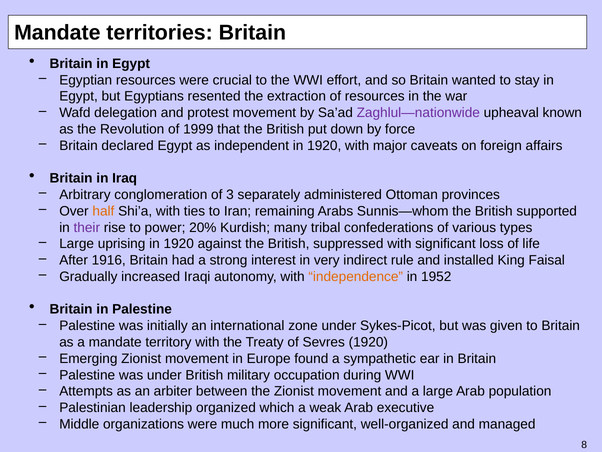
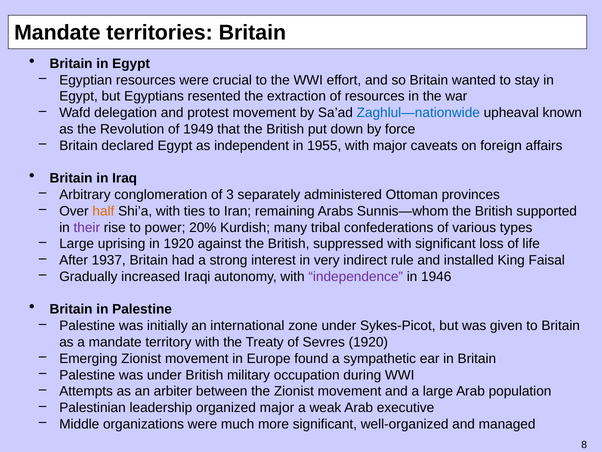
Zaghlul—nationwide colour: purple -> blue (418, 113)
1999: 1999 -> 1949 (198, 129)
independent in 1920: 1920 -> 1955 (324, 145)
1916: 1916 -> 1937 (109, 260)
independence colour: orange -> purple (356, 276)
1952: 1952 -> 1946 (436, 276)
organized which: which -> major (277, 407)
